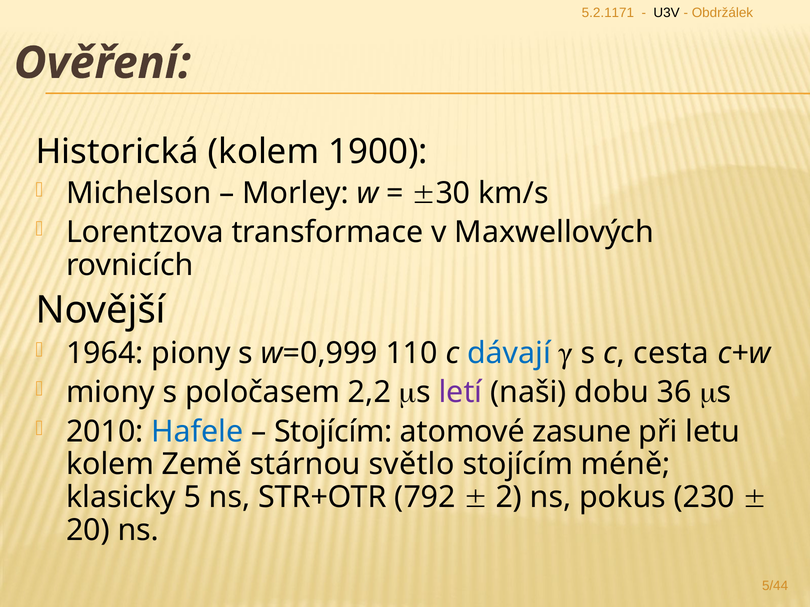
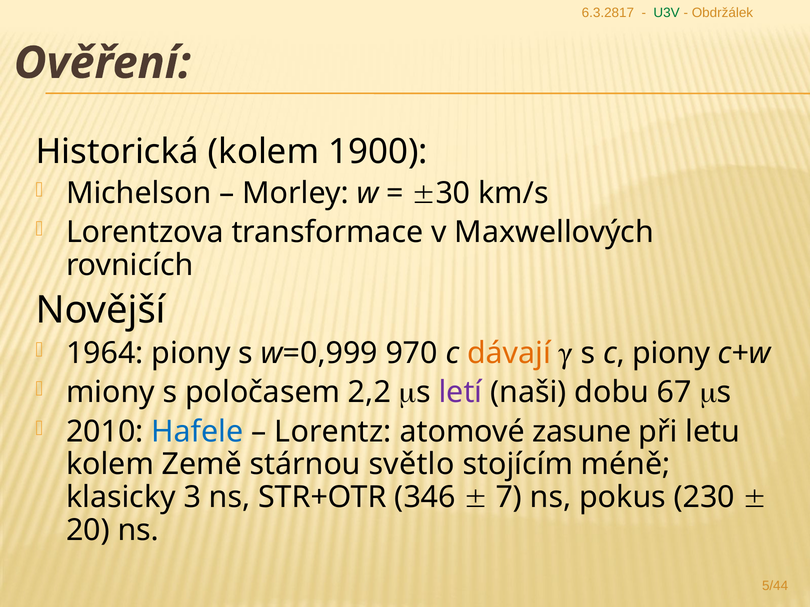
5.2.1171: 5.2.1171 -> 6.3.2817 (608, 13)
U3V colour: black -> green (667, 13)
110: 110 -> 970 (412, 354)
dávají colour: blue -> orange (509, 354)
c cesta: cesta -> piony (671, 354)
36: 36 -> 67 (674, 393)
Stojícím: Stojícím -> Lorentz (333, 432)
5: 5 -> 3 (192, 498)
792: 792 -> 346 (425, 498)
2: 2 -> 7 (509, 498)
